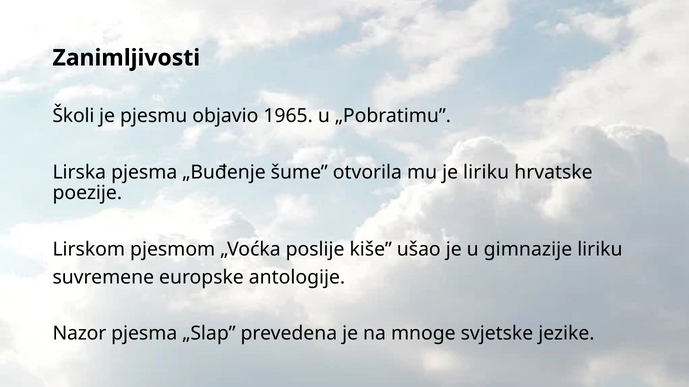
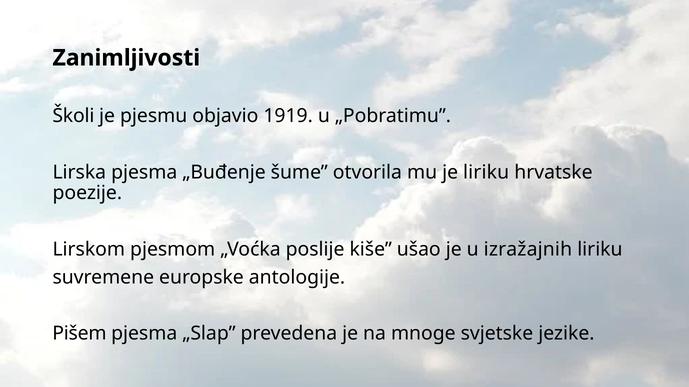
1965: 1965 -> 1919 (288, 116)
gimnazije: gimnazije -> izražajnih (528, 250)
Nazor: Nazor -> Pišem (79, 334)
